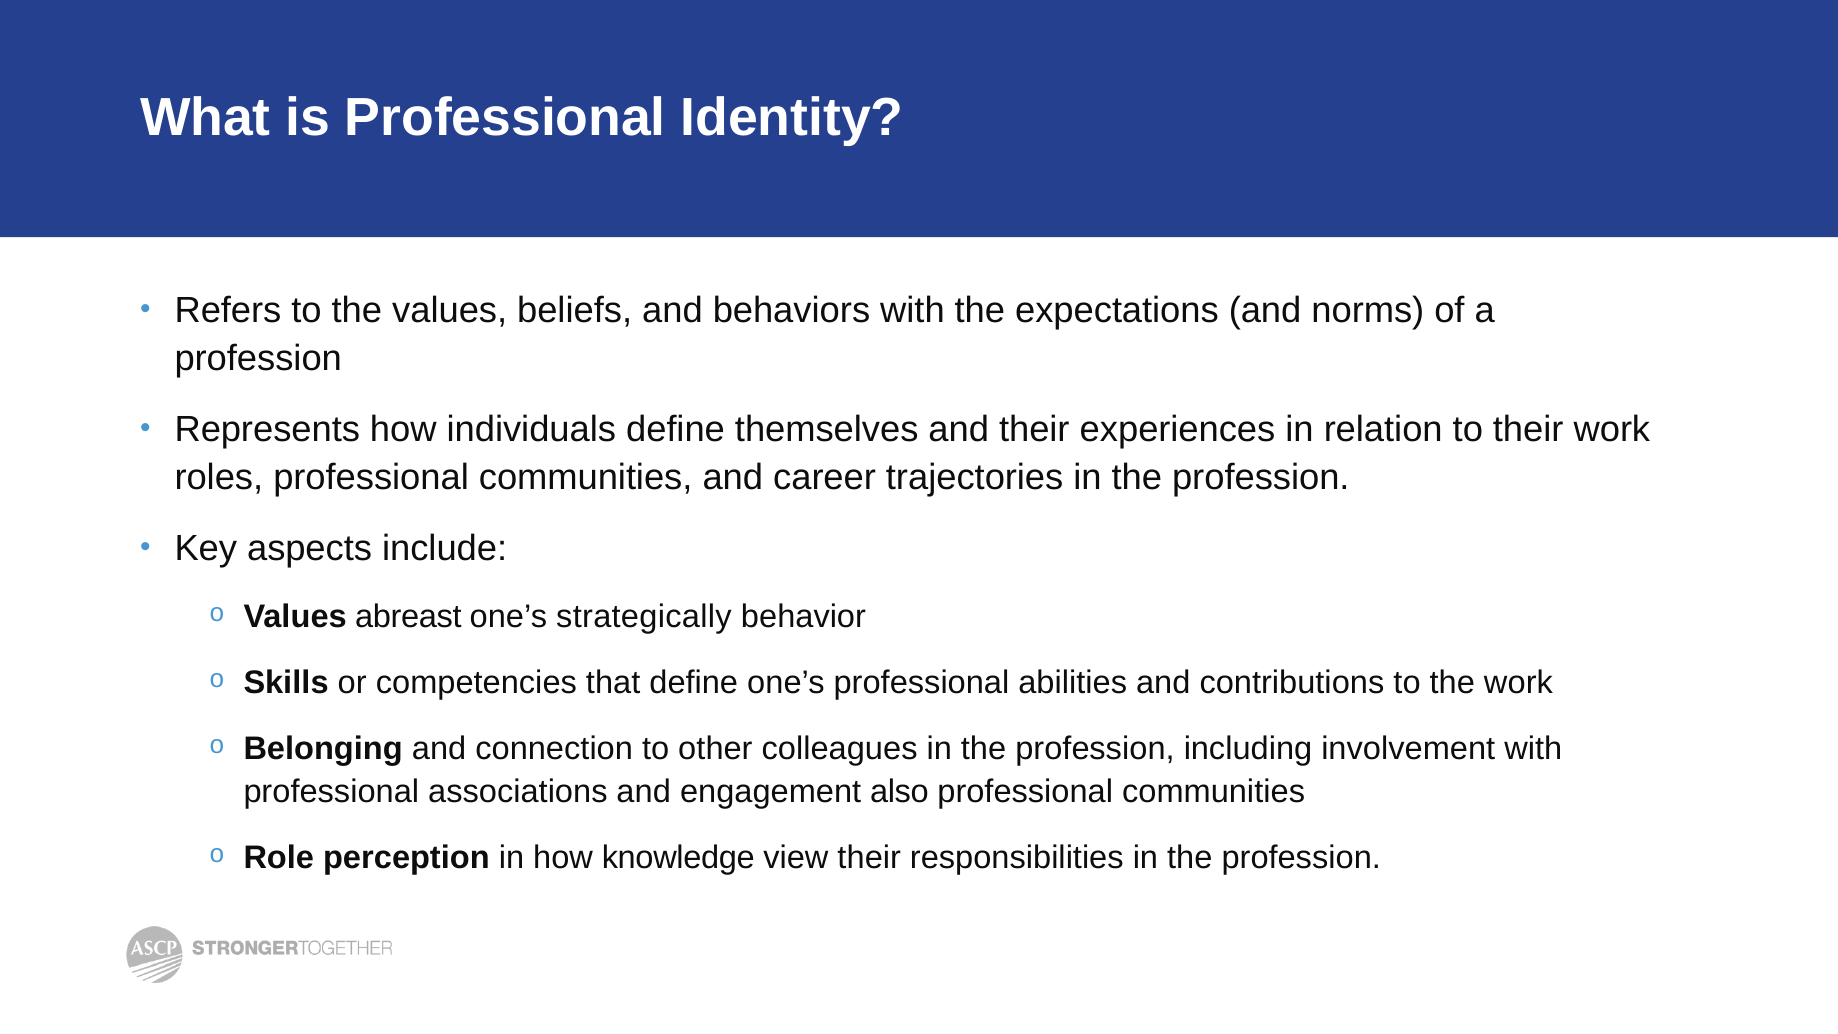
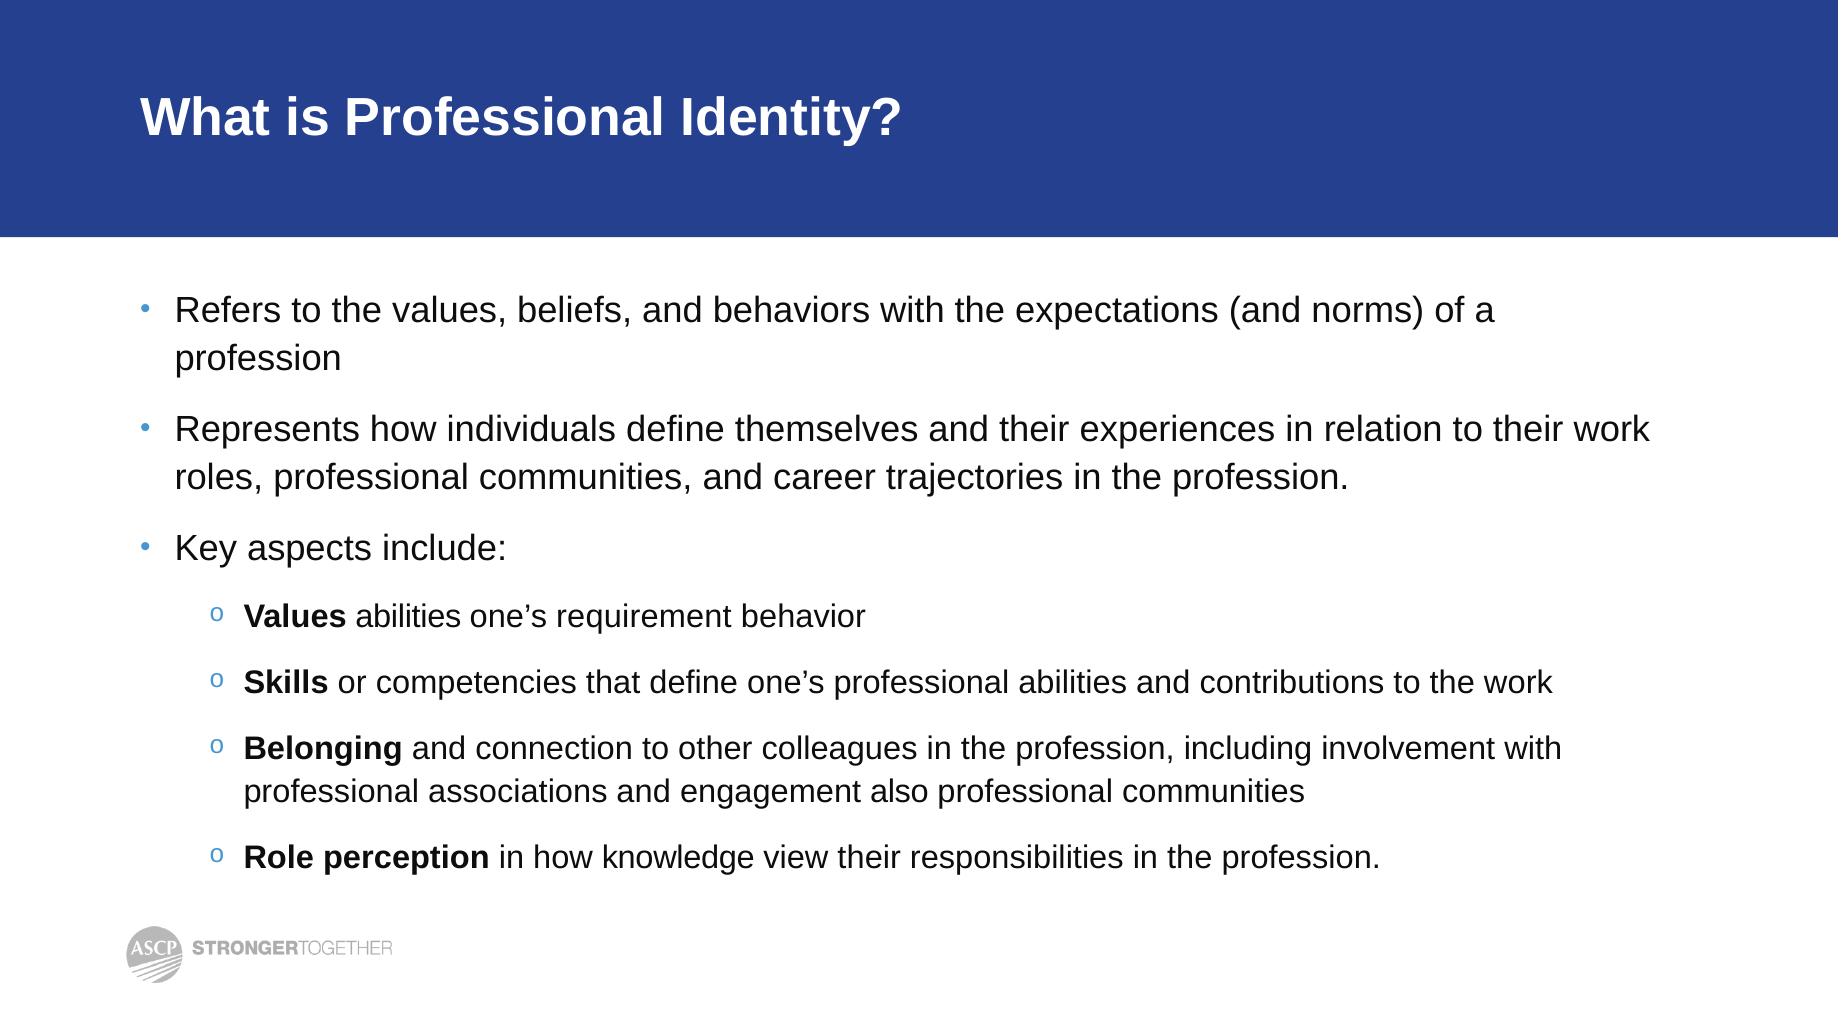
Values abreast: abreast -> abilities (408, 617)
strategically: strategically -> requirement (644, 617)
